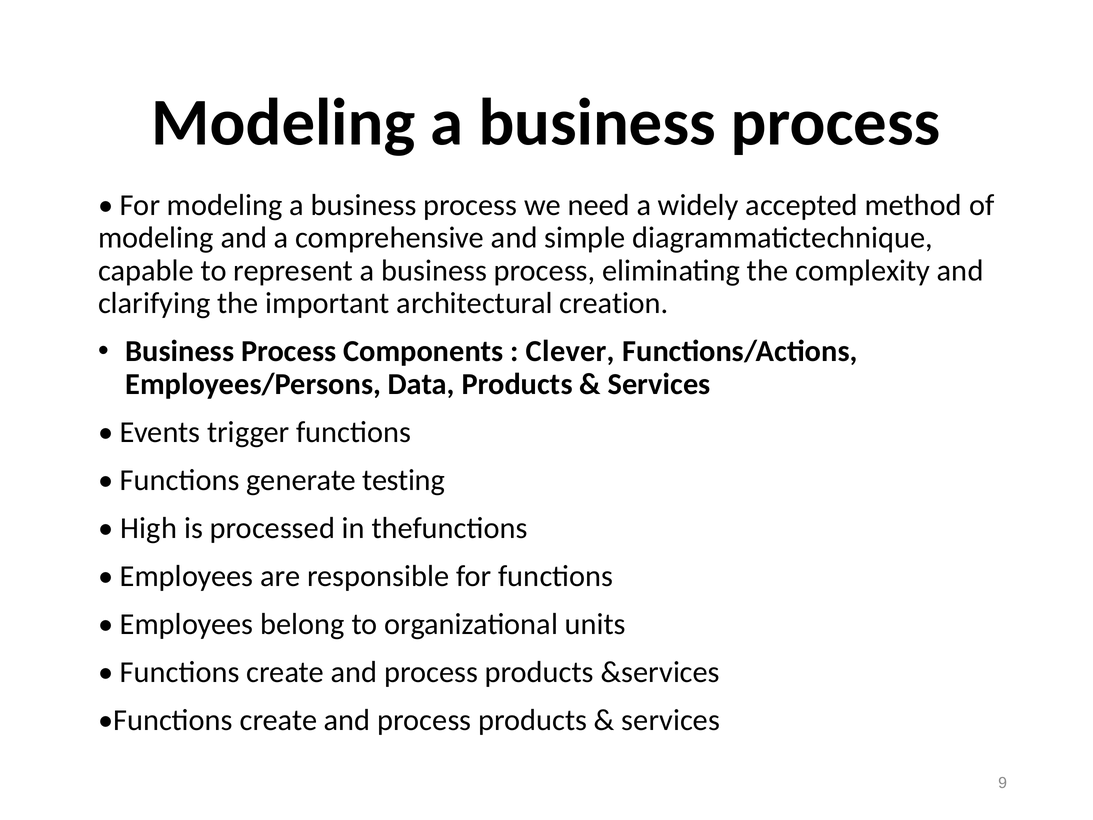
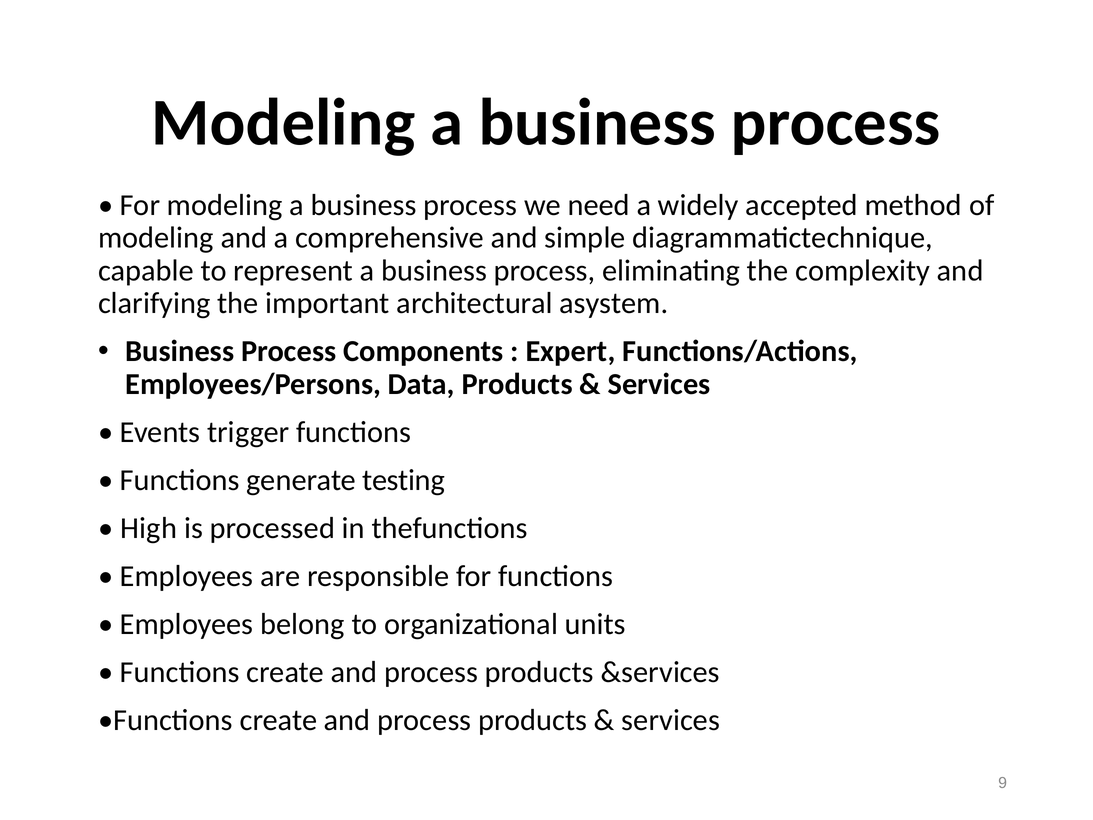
creation: creation -> asystem (614, 303)
Clever: Clever -> Expert (570, 351)
